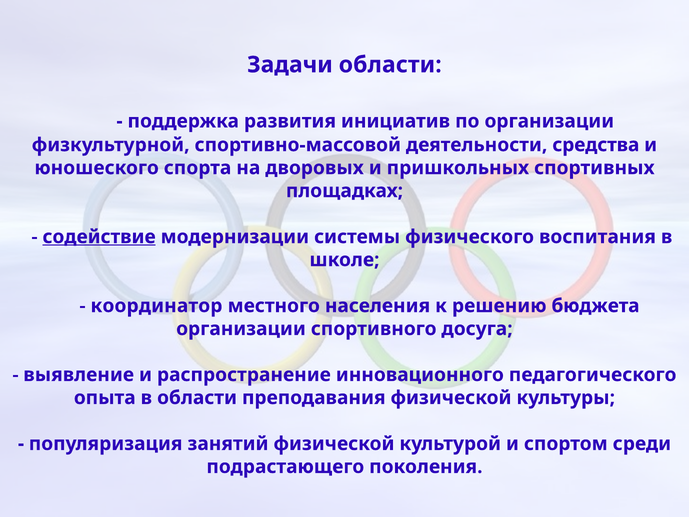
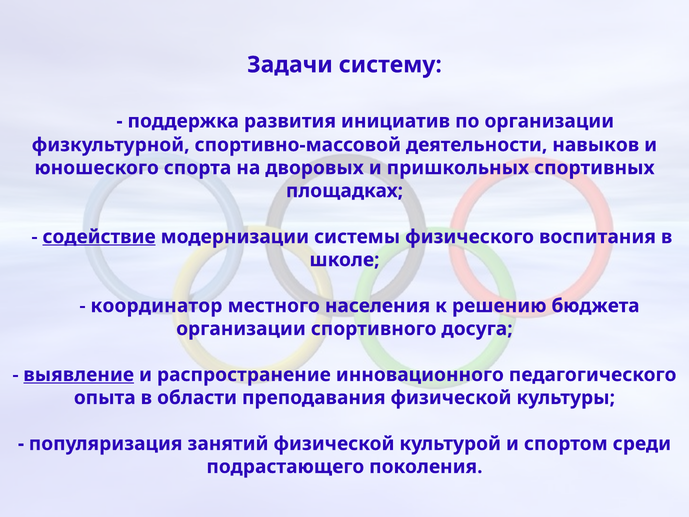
Задачи области: области -> систему (390, 65)
средства: средства -> навыков (596, 145)
выявление underline: none -> present (79, 375)
